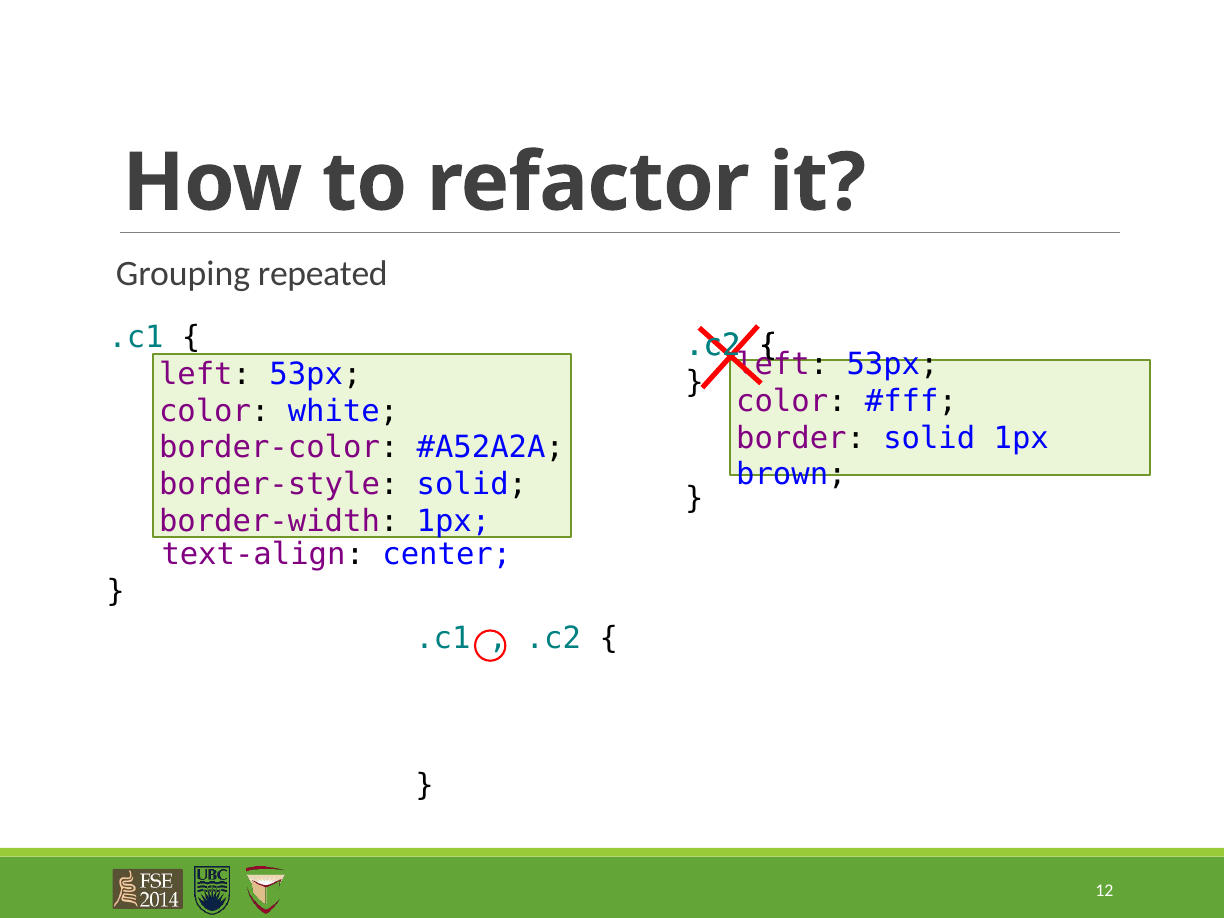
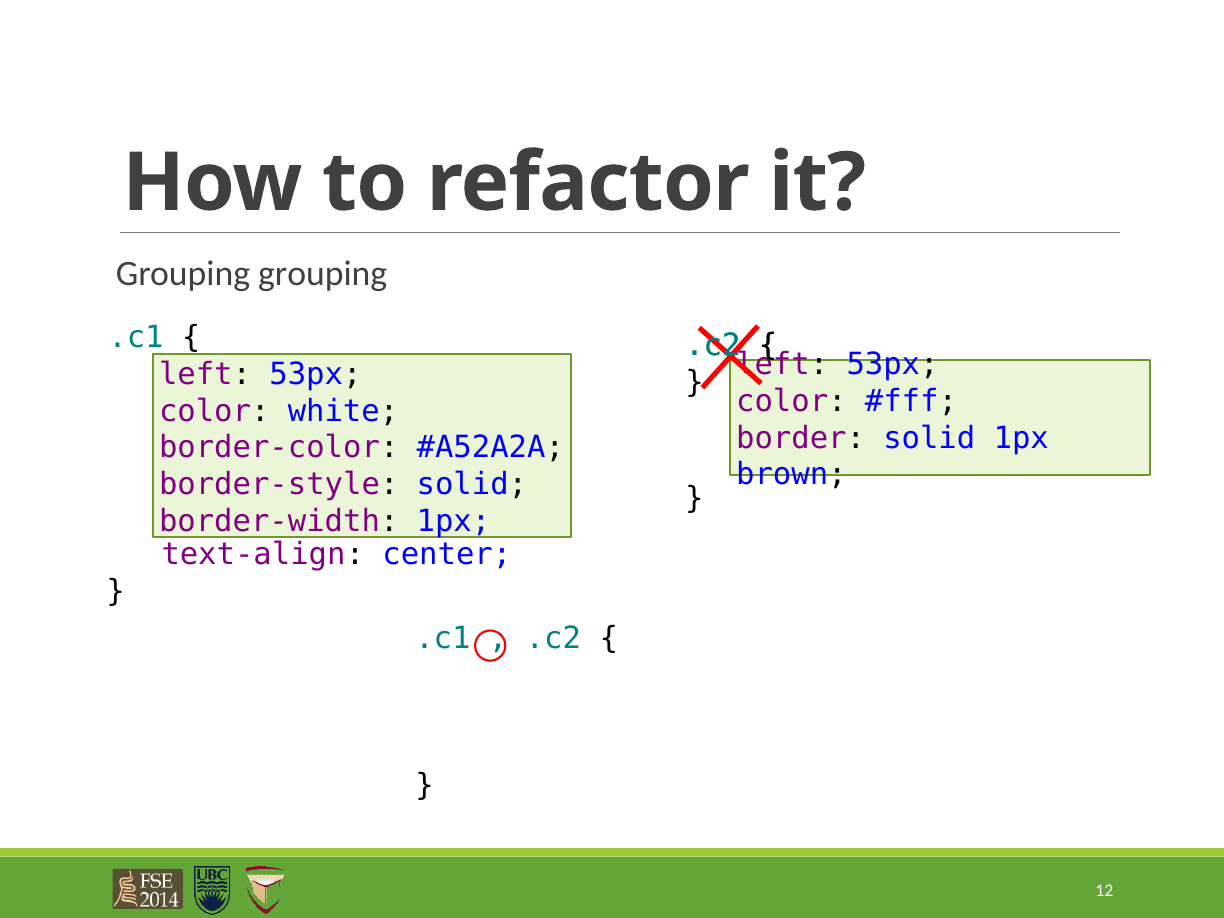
Grouping repeated: repeated -> grouping (323, 274)
